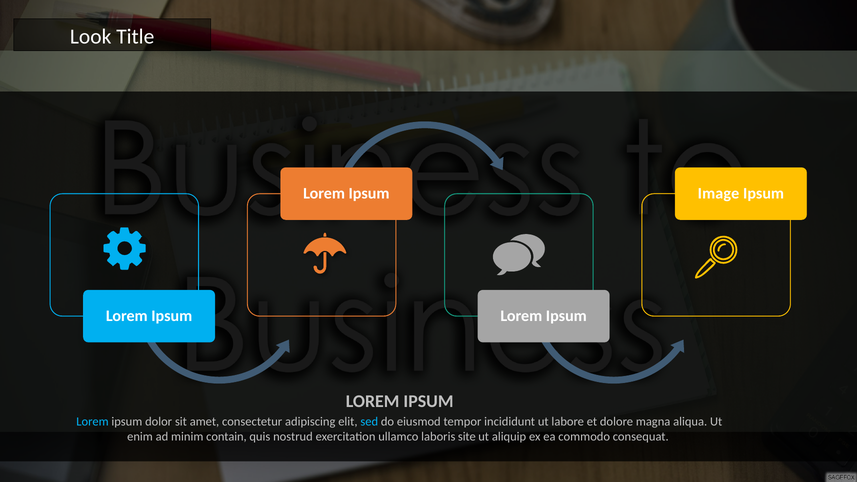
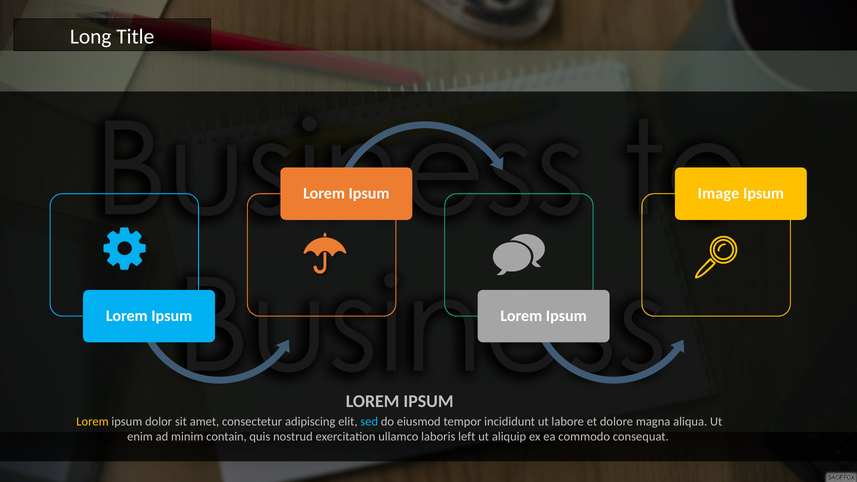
Look: Look -> Long (91, 37)
Lorem colour: light blue -> yellow (92, 422)
site: site -> left (467, 437)
